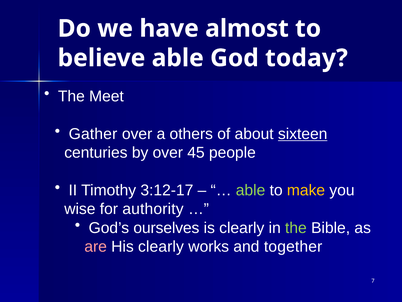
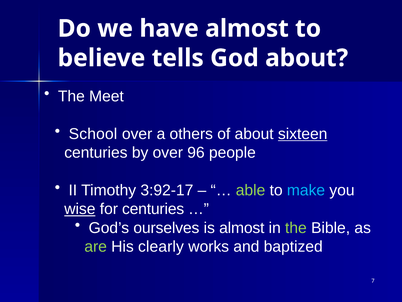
believe able: able -> tells (178, 58)
God today: today -> about (307, 58)
Gather: Gather -> School (93, 134)
45: 45 -> 96 (196, 153)
3:12-17: 3:12-17 -> 3:92-17 (167, 190)
make colour: yellow -> light blue (306, 190)
wise underline: none -> present (80, 209)
for authority: authority -> centuries (153, 209)
is clearly: clearly -> almost (242, 228)
are colour: pink -> light green (96, 246)
together: together -> baptized (293, 246)
